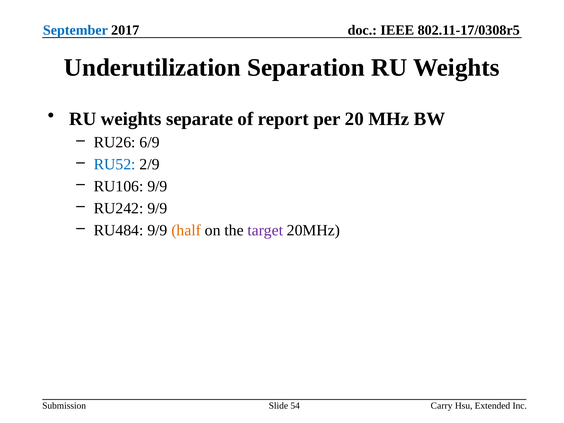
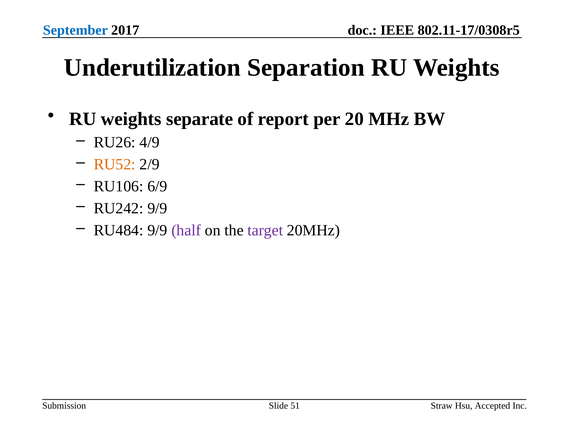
6/9: 6/9 -> 4/9 (150, 142)
RU52 colour: blue -> orange (115, 164)
RU106 9/9: 9/9 -> 6/9 (157, 186)
half colour: orange -> purple (186, 230)
54: 54 -> 51 (295, 406)
Carry: Carry -> Straw (442, 406)
Extended: Extended -> Accepted (492, 406)
